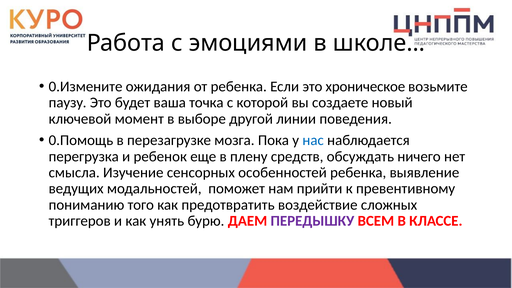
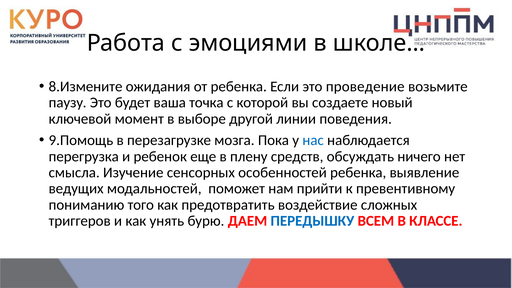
0.Измените: 0.Измените -> 8.Измените (86, 87)
хроническое: хроническое -> проведение (365, 87)
0.Помощь: 0.Помощь -> 9.Помощь (81, 140)
ПЕРЕДЫШКУ colour: purple -> blue (312, 221)
